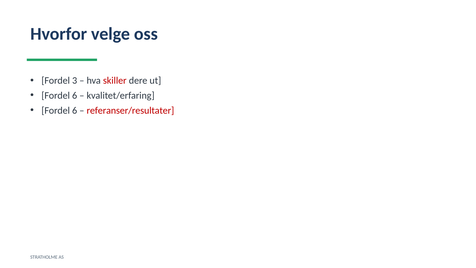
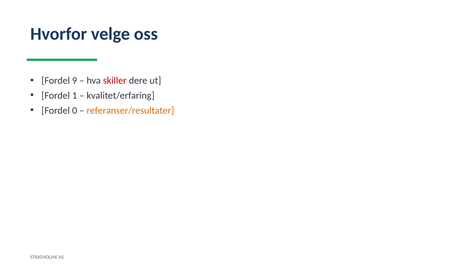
3: 3 -> 9 (75, 81)
6: 6 -> 1 (75, 96)
6: 6 -> 0 (75, 110)
referanser/resultater colour: red -> orange (130, 110)
